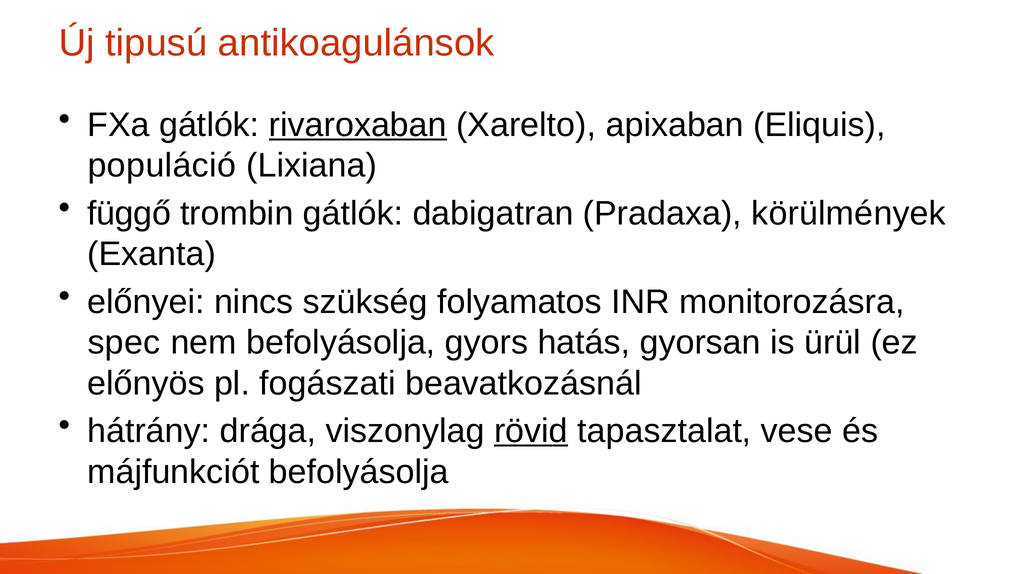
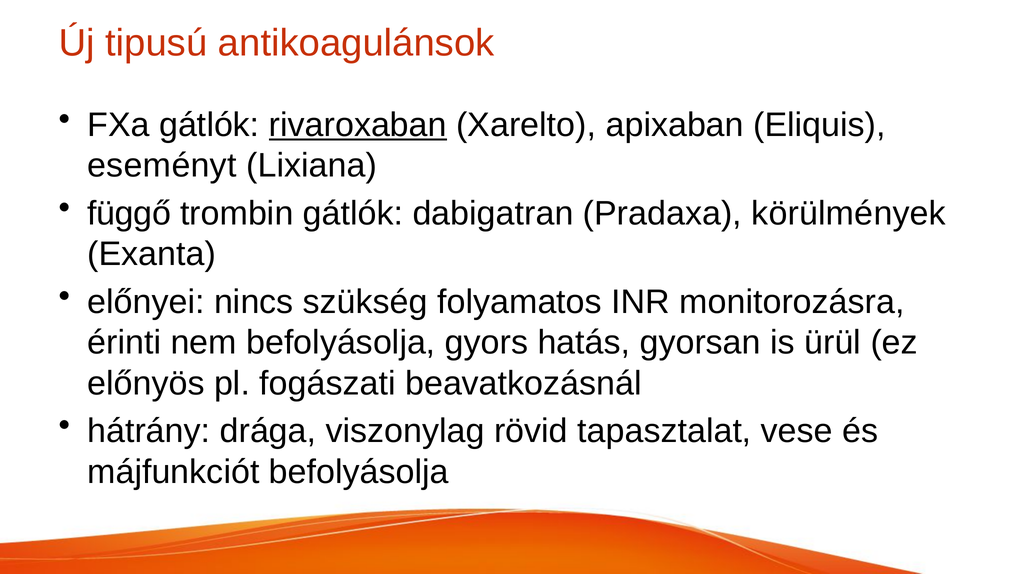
populáció: populáció -> eseményt (162, 166)
spec: spec -> érinti (124, 343)
rövid underline: present -> none (531, 431)
